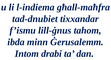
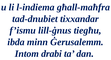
tahom: tahom -> tiegħu (88, 30)
